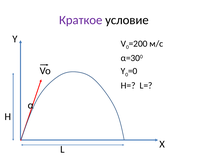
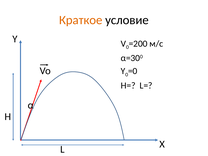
Краткое colour: purple -> orange (81, 20)
